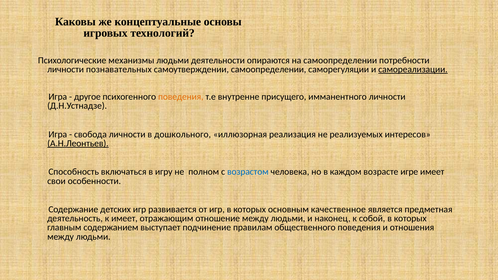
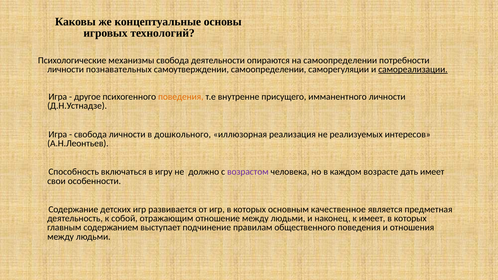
механизмы людьми: людьми -> свобода (173, 60)
А.Н.Леонтьев underline: present -> none (78, 143)
полном: полном -> должно (204, 172)
возрастом colour: blue -> purple (248, 172)
игре: игре -> дать (409, 172)
к имеет: имеет -> собой (124, 219)
к собой: собой -> имеет (372, 219)
